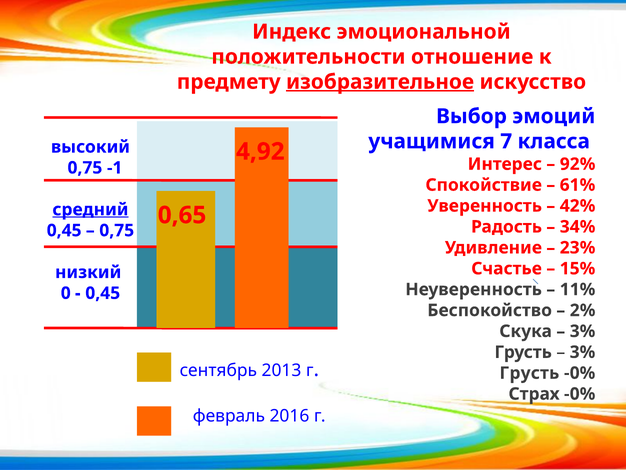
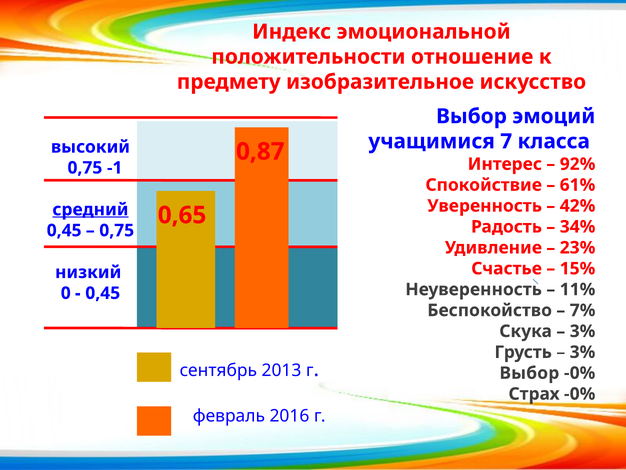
изобразительное underline: present -> none (380, 82)
4,92: 4,92 -> 0,87 (260, 151)
2%: 2% -> 7% (583, 310)
Грусть: Грусть -> Выбор (529, 373)
